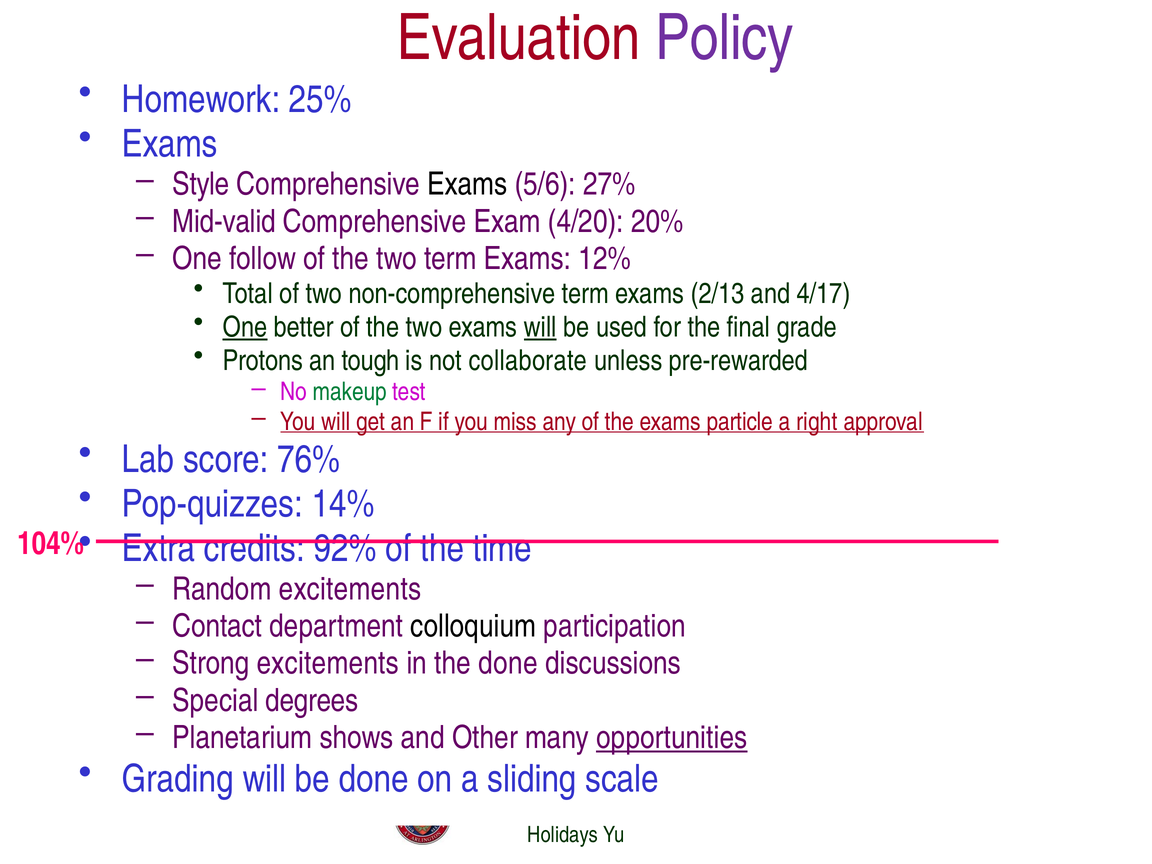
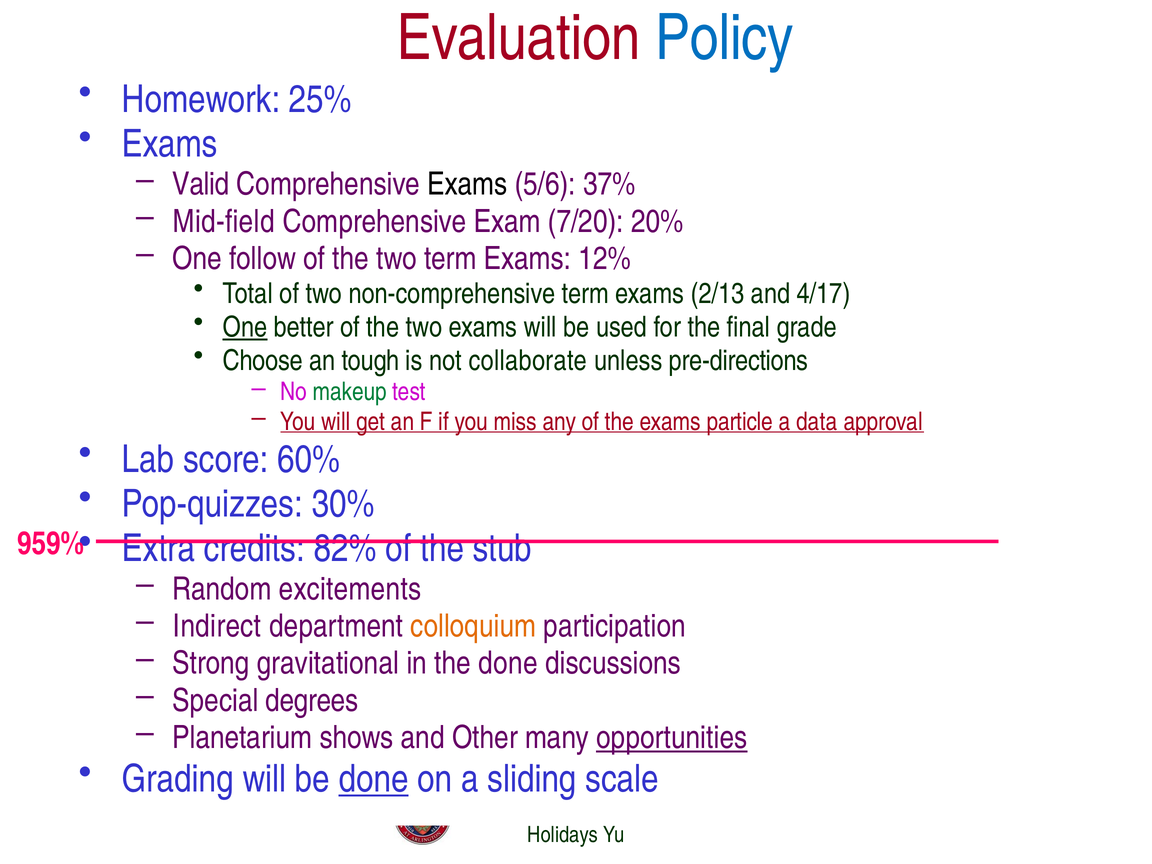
Policy colour: purple -> blue (724, 38)
Style: Style -> Valid (201, 184)
27%: 27% -> 37% (609, 184)
Mid-valid: Mid-valid -> Mid-field (224, 222)
4/20: 4/20 -> 7/20 (586, 222)
will underline: present -> none (540, 327)
Protons: Protons -> Choose (263, 361)
pre-rewarded: pre-rewarded -> pre-directions (739, 361)
right: right -> data (817, 422)
76%: 76% -> 60% (309, 460)
14%: 14% -> 30% (343, 504)
92%: 92% -> 82% (345, 549)
time: time -> stub (502, 549)
104%: 104% -> 959% (51, 544)
Contact: Contact -> Indirect (217, 626)
colloquium colour: black -> orange (473, 626)
Strong excitements: excitements -> gravitational (328, 663)
done underline: none -> present (374, 779)
